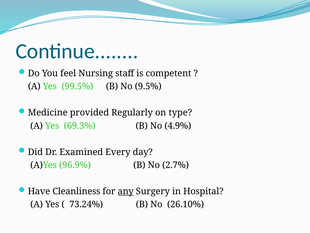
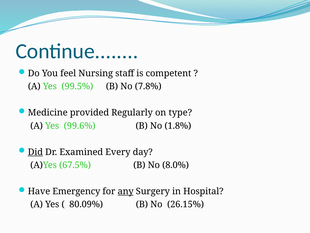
9.5%: 9.5% -> 7.8% (148, 86)
69.3%: 69.3% -> 99.6% (80, 126)
4.9%: 4.9% -> 1.8% (178, 126)
Did underline: none -> present (35, 152)
96.9%: 96.9% -> 67.5% (75, 165)
2.7%: 2.7% -> 8.0% (176, 165)
Cleanliness: Cleanliness -> Emergency (76, 191)
73.24%: 73.24% -> 80.09% (86, 204)
26.10%: 26.10% -> 26.15% (186, 204)
